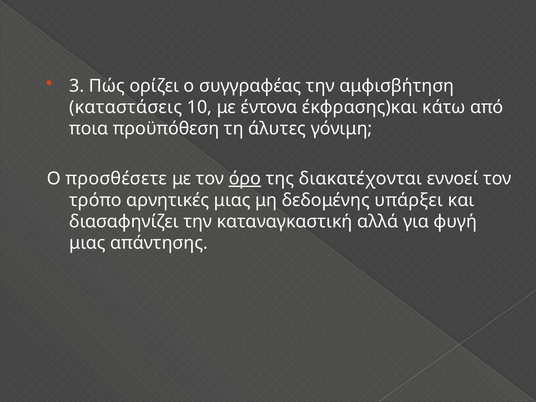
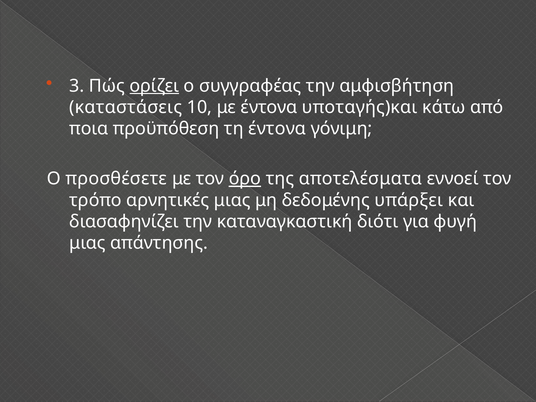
ορίζει underline: none -> present (154, 86)
έκφρασης)και: έκφρασης)και -> υποταγής)και (360, 107)
τη άλυτες: άλυτες -> έντονα (277, 129)
διακατέχονται: διακατέχονται -> αποτελέσματα (360, 179)
αλλά: αλλά -> διότι (378, 222)
